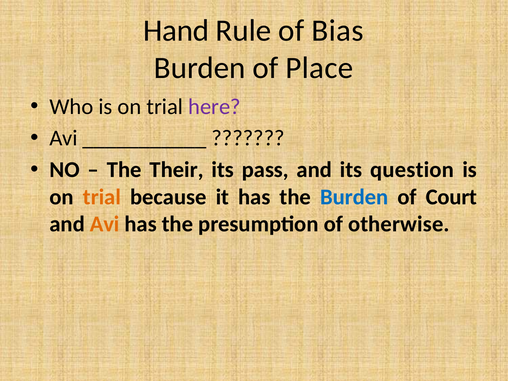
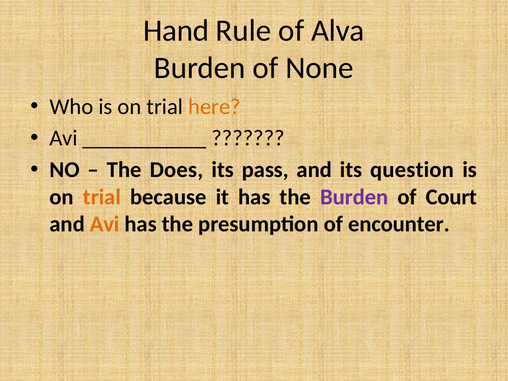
Bias: Bias -> Alva (338, 31)
Place: Place -> None (320, 68)
here colour: purple -> orange (214, 107)
Their: Their -> Does (177, 170)
Burden colour: blue -> purple (354, 197)
otherwise: otherwise -> encounter (399, 224)
